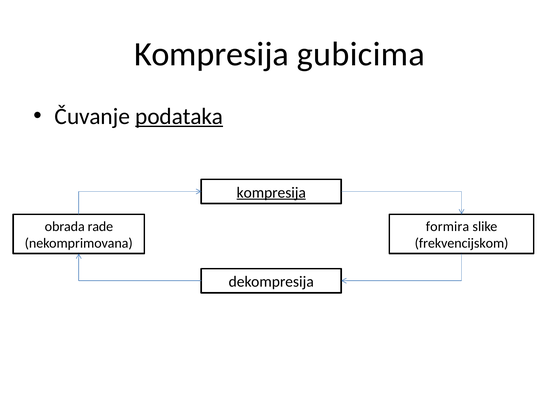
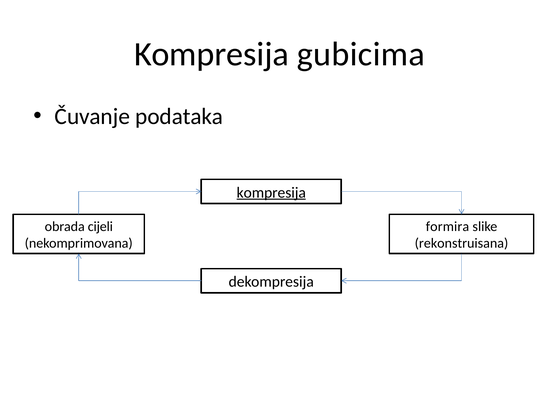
podataka underline: present -> none (179, 116)
rade: rade -> cijeli (100, 226)
frekvencijskom: frekvencijskom -> rekonstruisana (461, 243)
